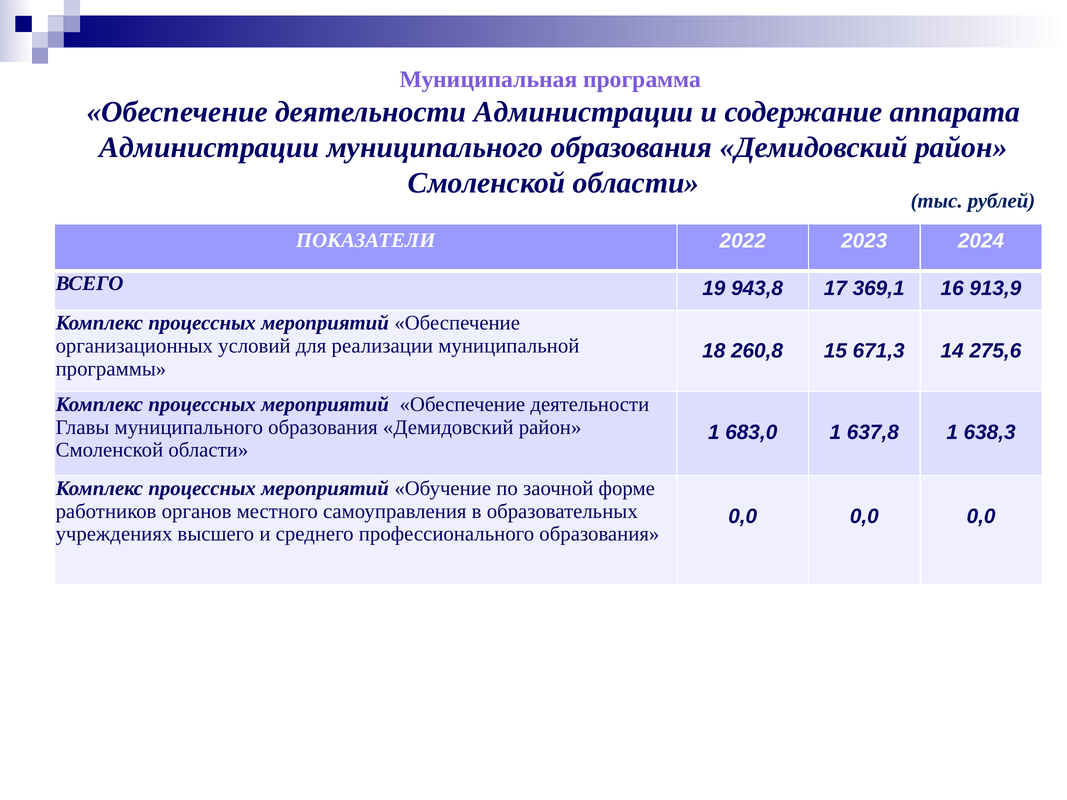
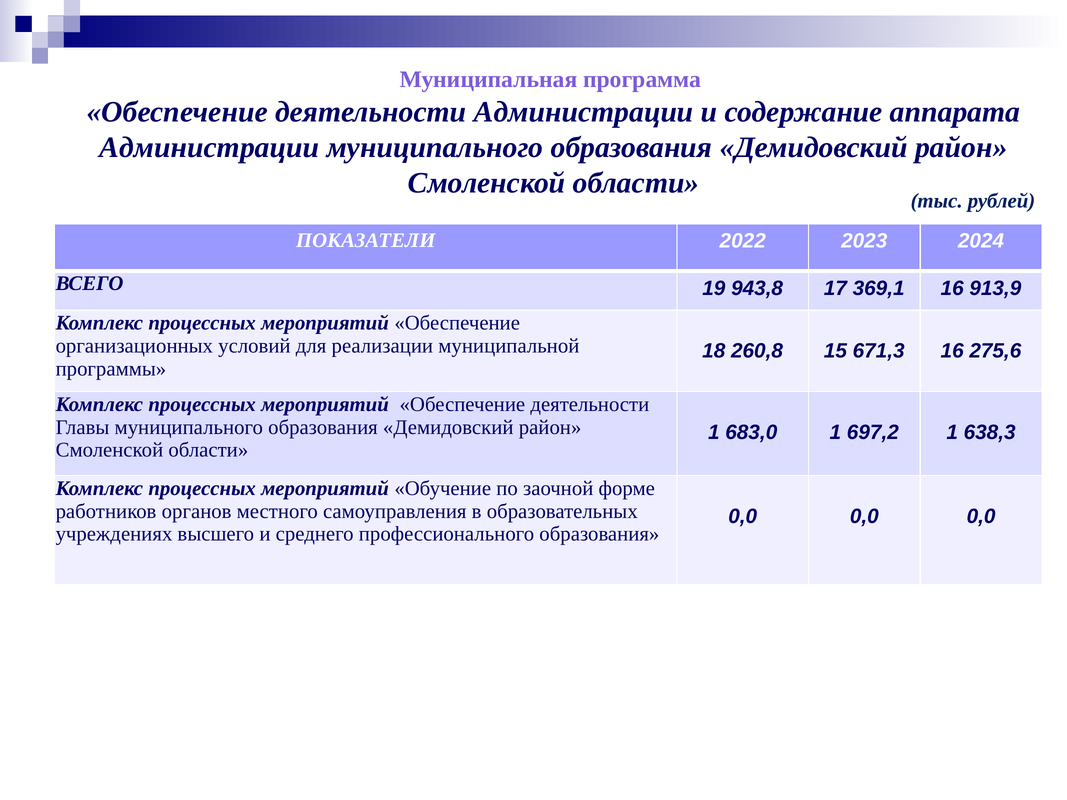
671,3 14: 14 -> 16 (952, 351)
637,8: 637,8 -> 697,2 (873, 432)
